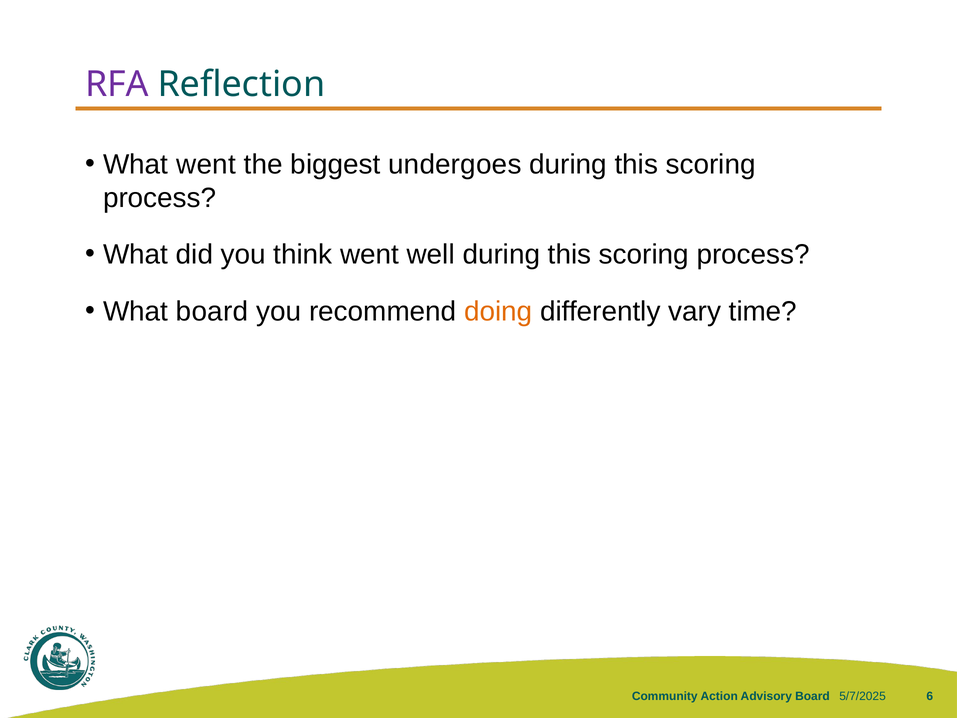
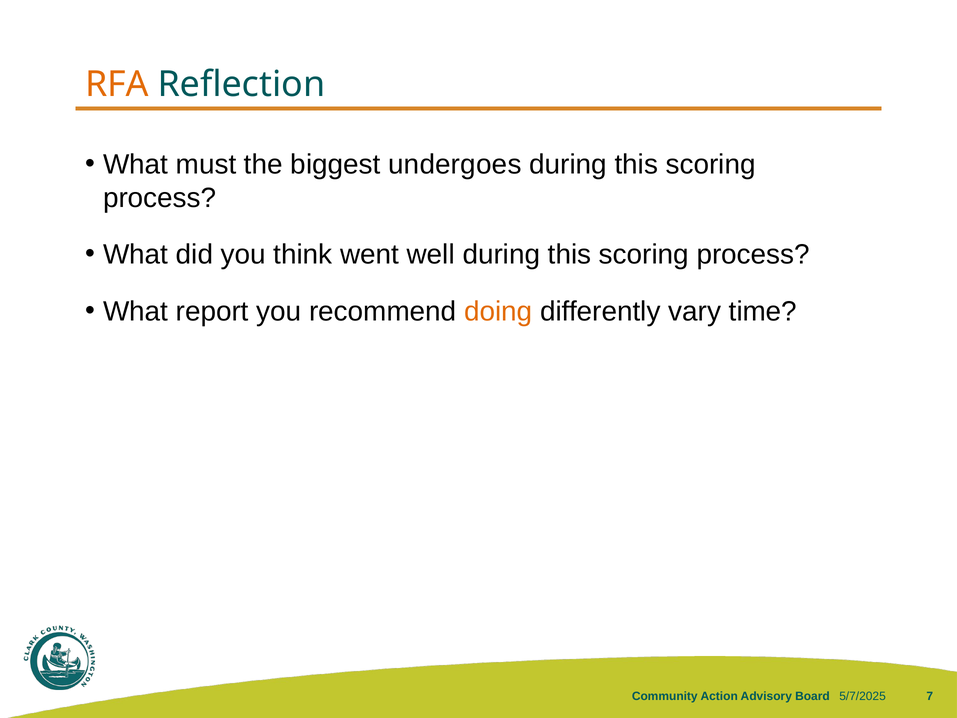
RFA colour: purple -> orange (117, 84)
What went: went -> must (206, 164)
What board: board -> report (212, 311)
6: 6 -> 7 (930, 696)
